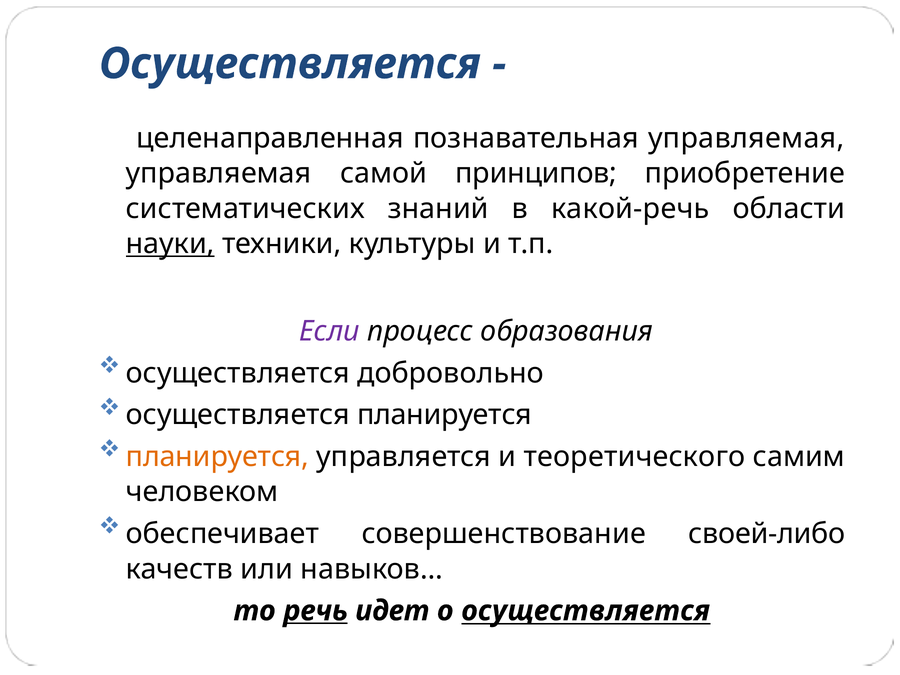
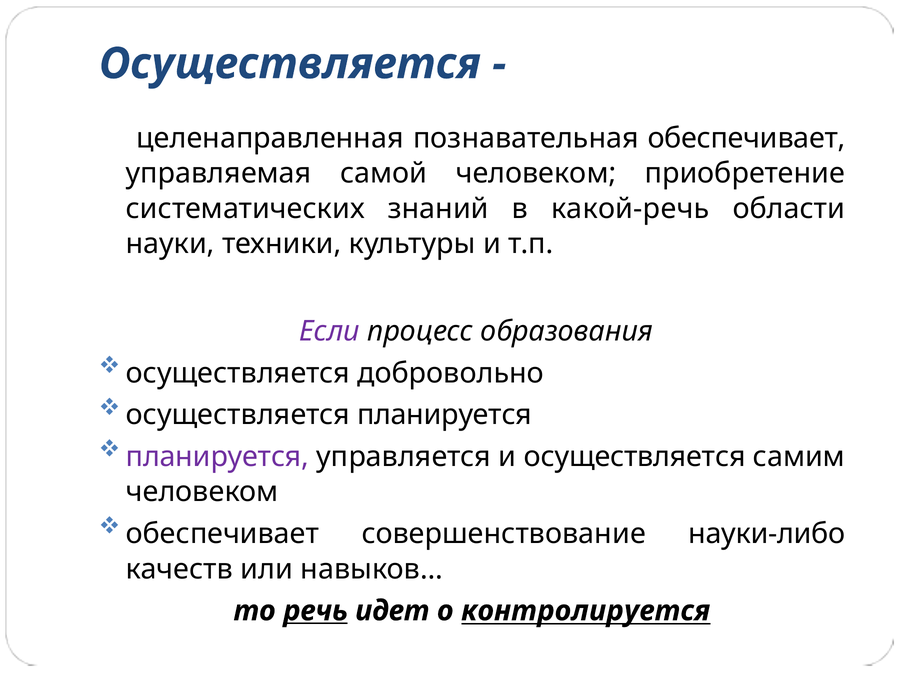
познавательная управляемая: управляемая -> обеспечивает (747, 138)
самой принципов: принципов -> человеком (536, 173)
науки underline: present -> none (170, 244)
планируется colour: orange -> purple (217, 457)
и теоретического: теоретического -> осуществляется (635, 457)
своей-либо: своей-либо -> науки-либо (767, 534)
о осуществляется: осуществляется -> контролируется (586, 611)
